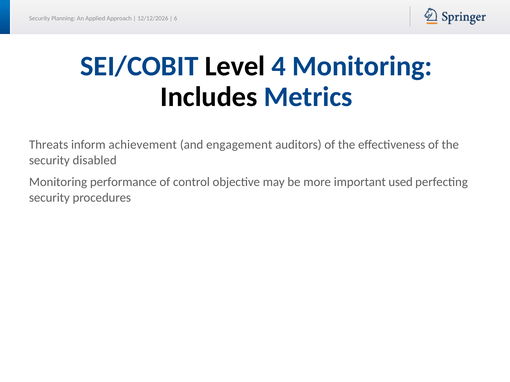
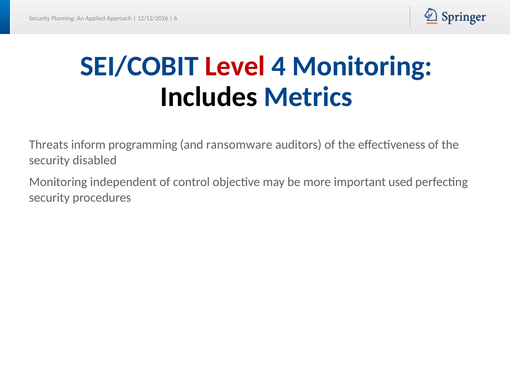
Level colour: black -> red (235, 66)
achievement: achievement -> programming (143, 145)
engagement: engagement -> ransomware (239, 145)
performance: performance -> independent (123, 182)
